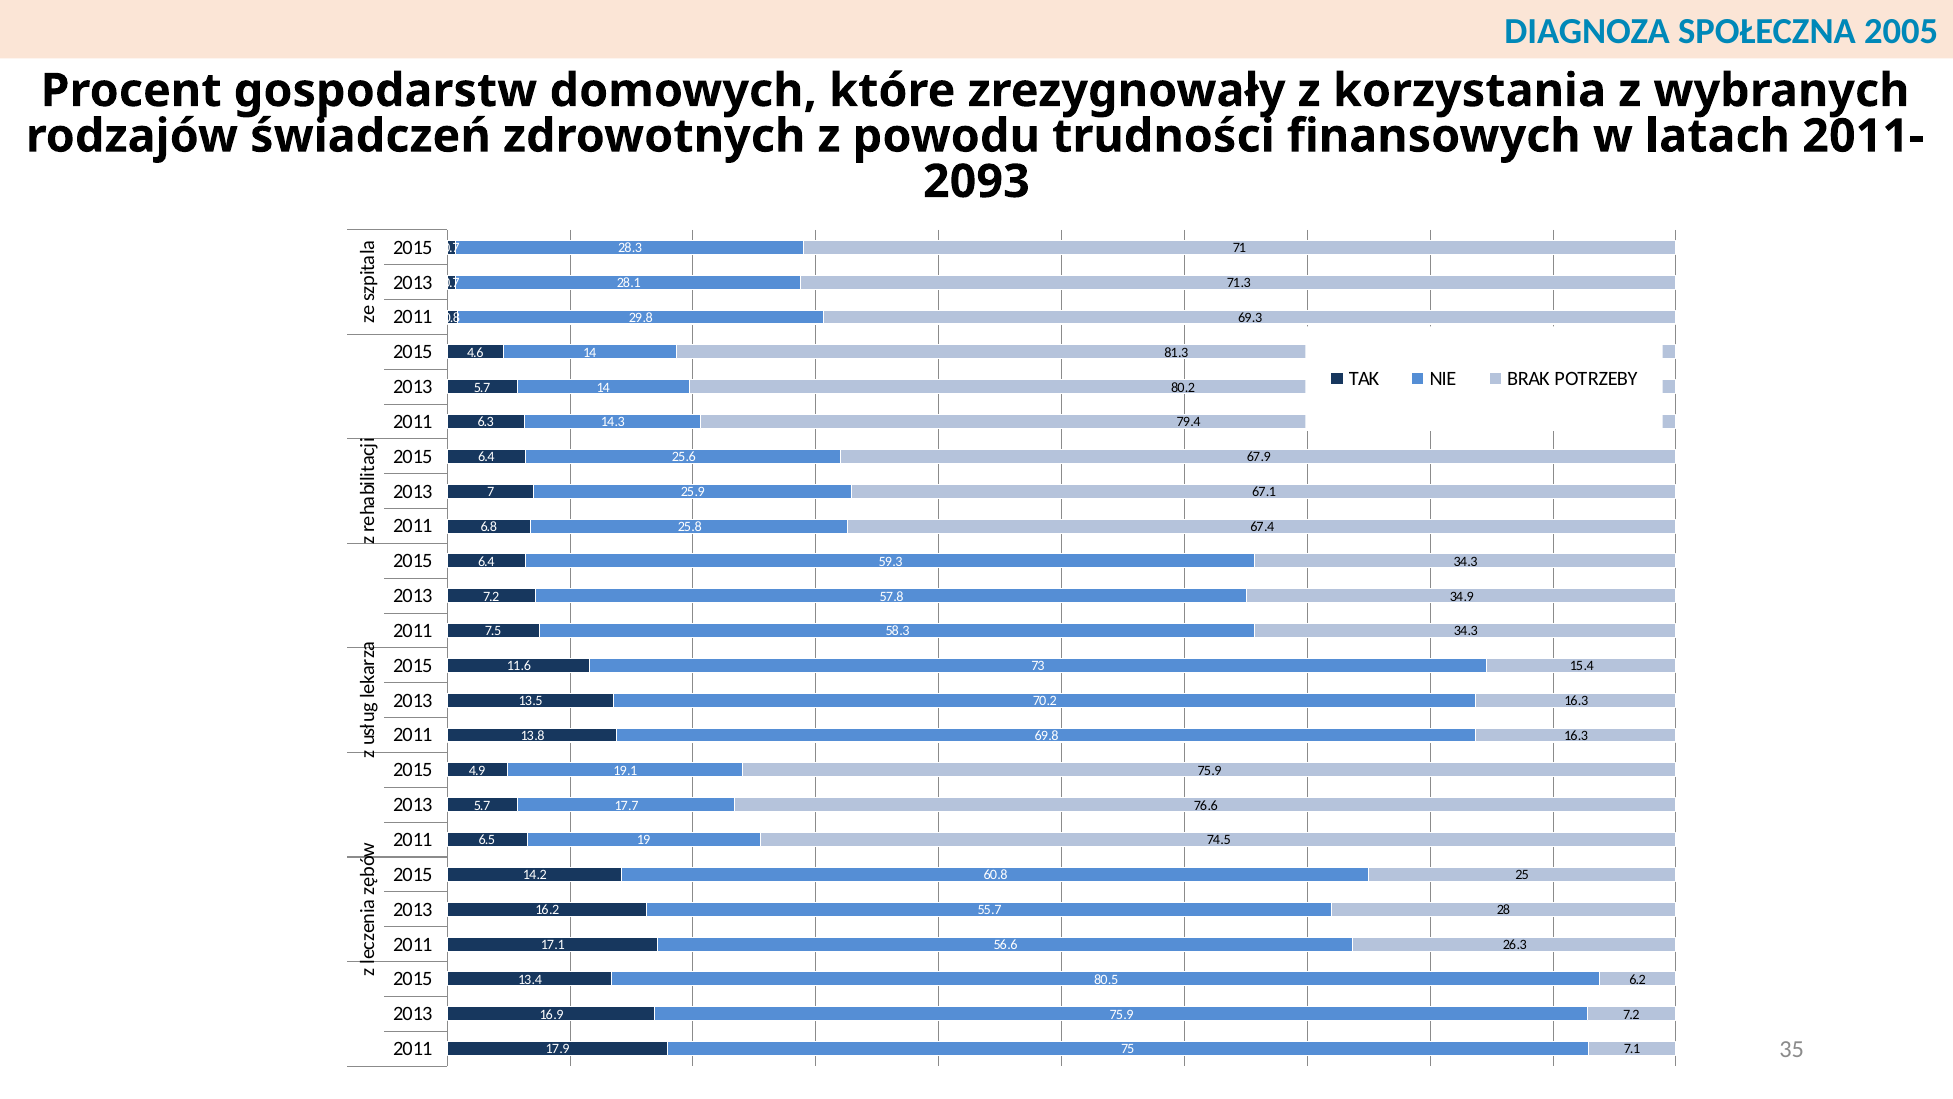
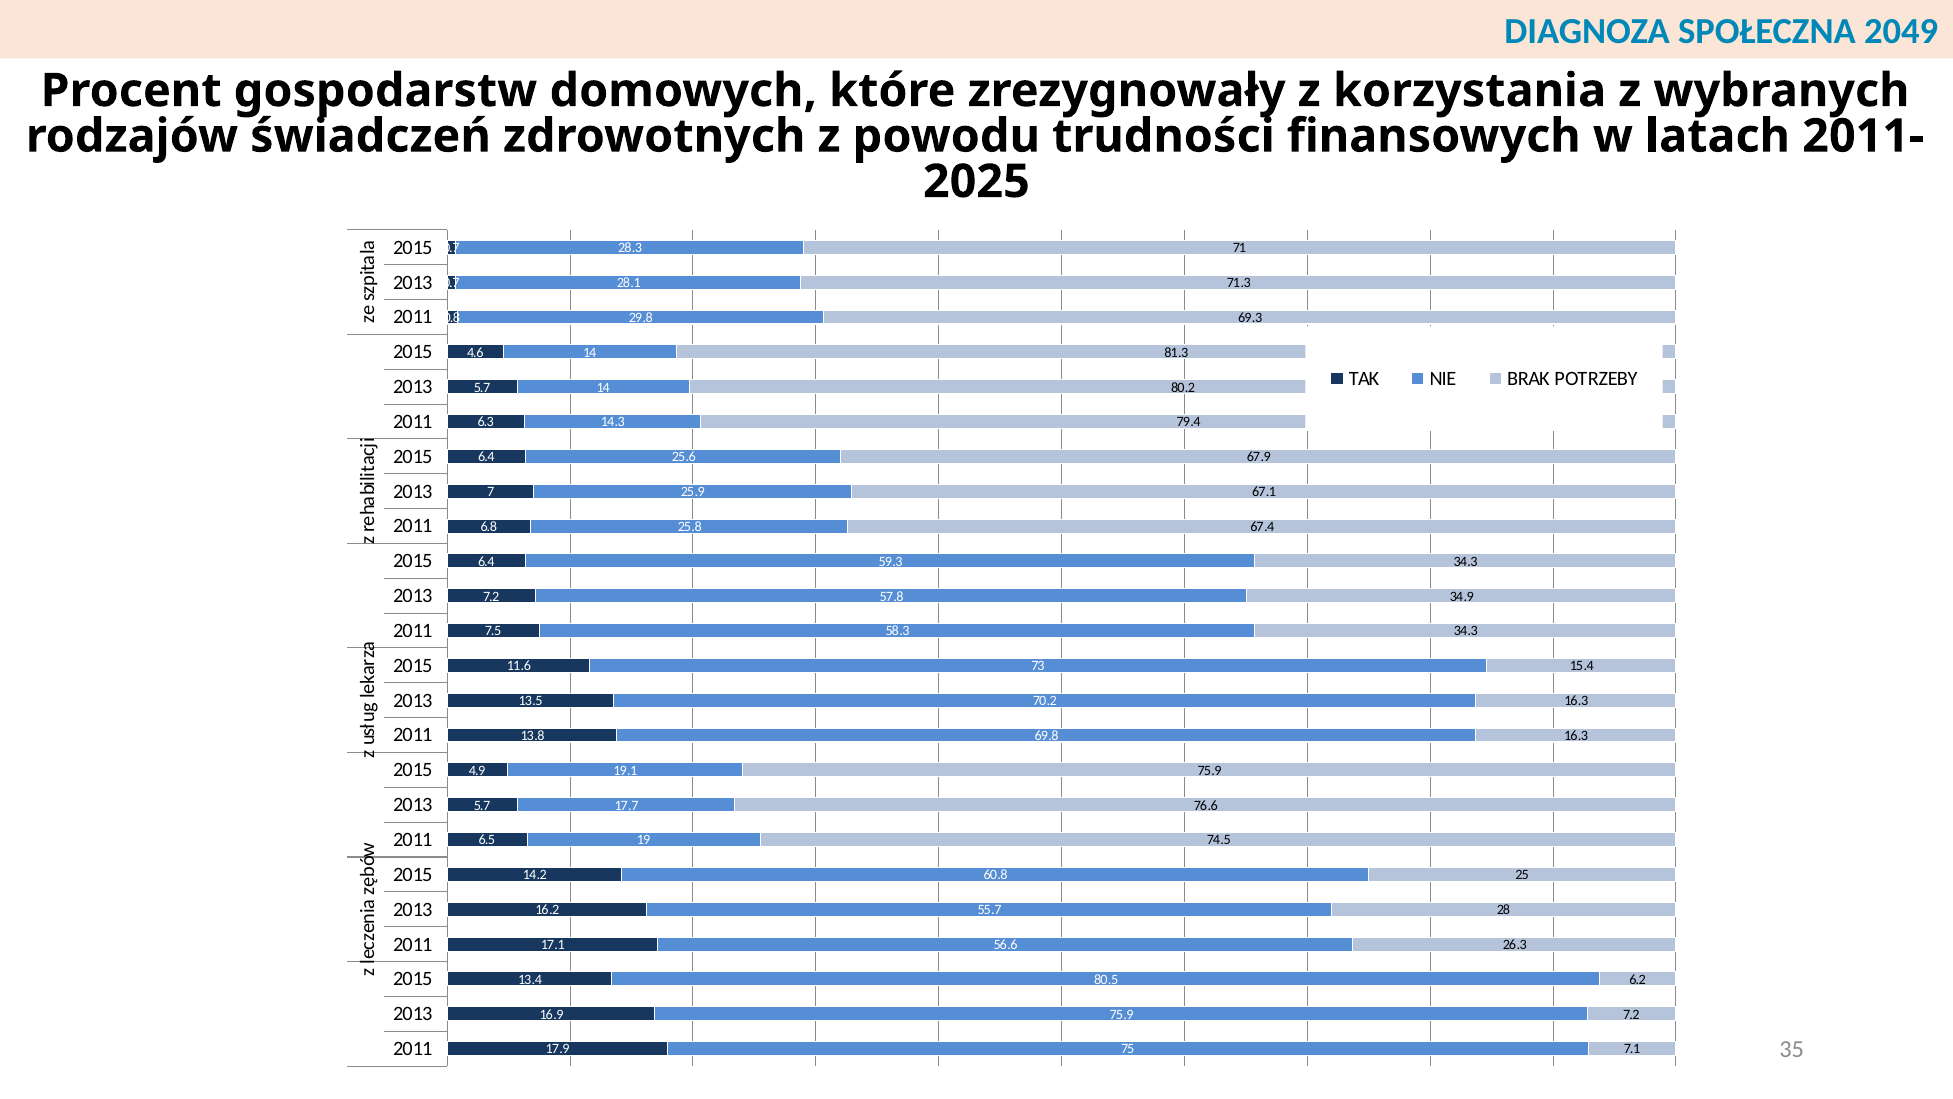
2005: 2005 -> 2049 (1901, 32)
2093: 2093 -> 2025 (976, 182)
